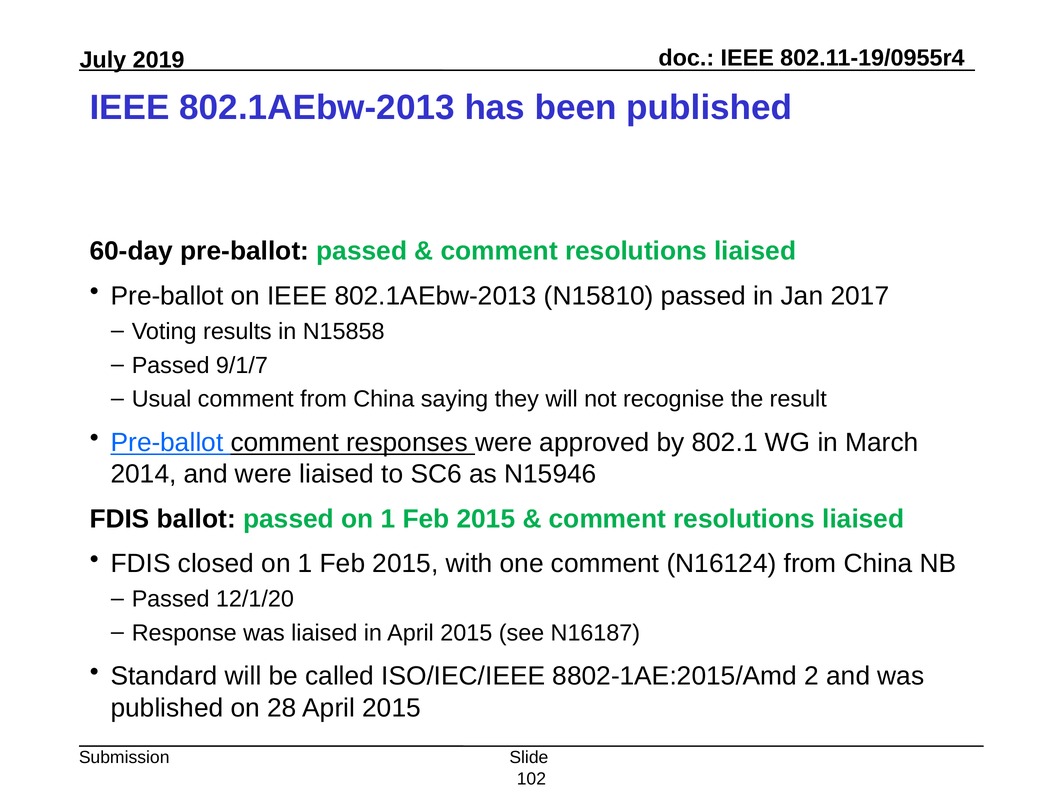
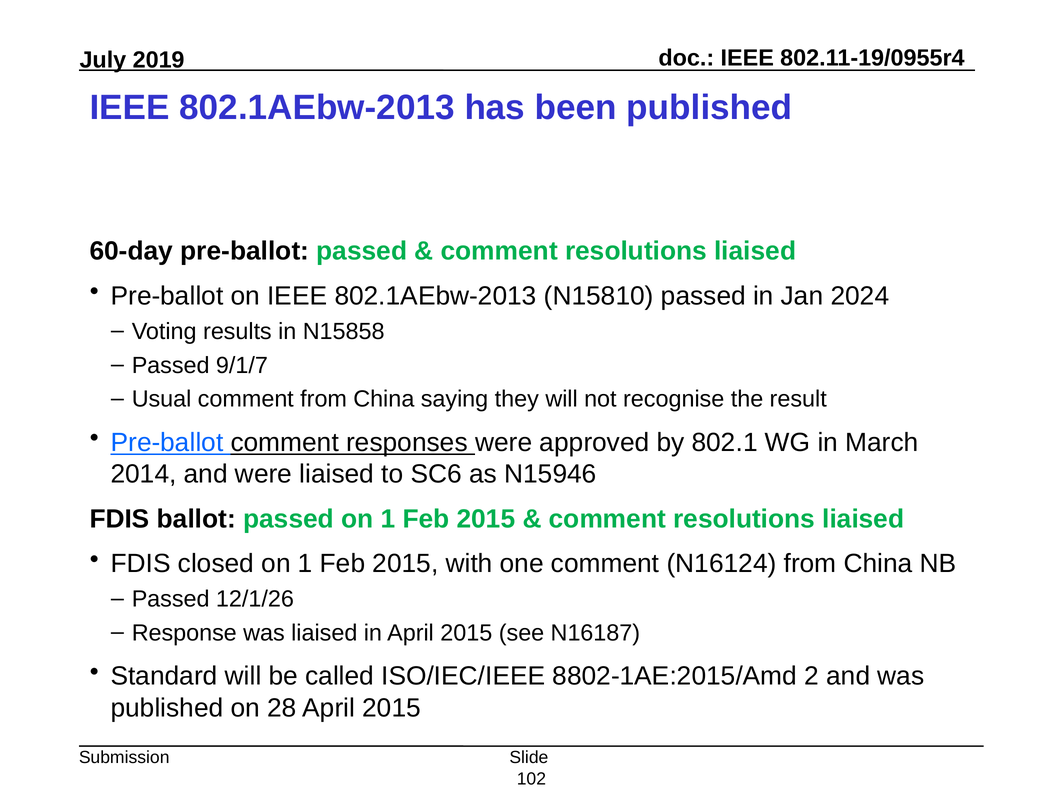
2017: 2017 -> 2024 (860, 296)
12/1/20: 12/1/20 -> 12/1/26 (255, 600)
